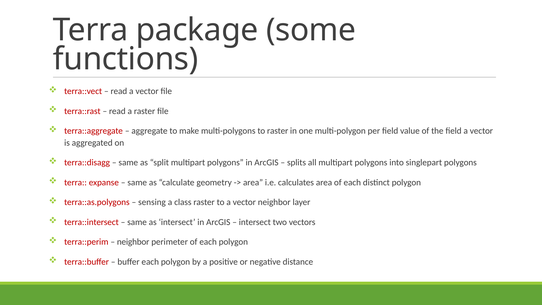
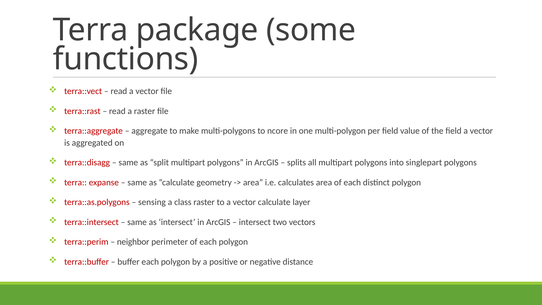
to raster: raster -> ncore (278, 131)
vector neighbor: neighbor -> calculate (274, 202)
